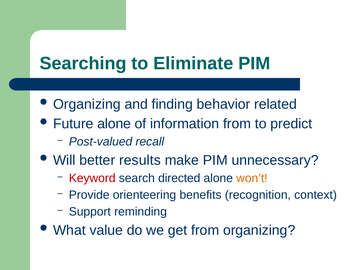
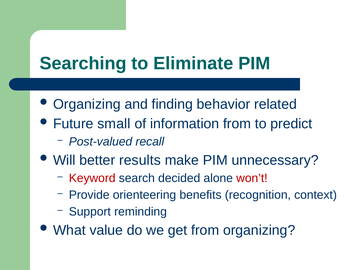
Future alone: alone -> small (114, 124)
directed: directed -> decided (179, 178)
won’t colour: orange -> red (252, 178)
